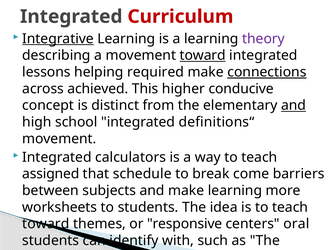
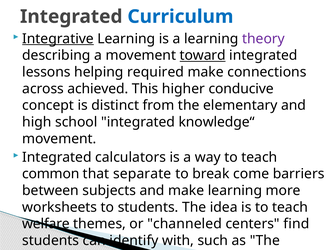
Curriculum colour: red -> blue (180, 17)
connections underline: present -> none (267, 72)
and underline: present -> none (294, 106)
definitions“: definitions“ -> knowledge“ (217, 122)
assigned: assigned -> common (51, 174)
schedule: schedule -> separate (142, 174)
toward: toward -> welfare (46, 224)
responsive: responsive -> channeled (185, 224)
oral: oral -> find (296, 224)
